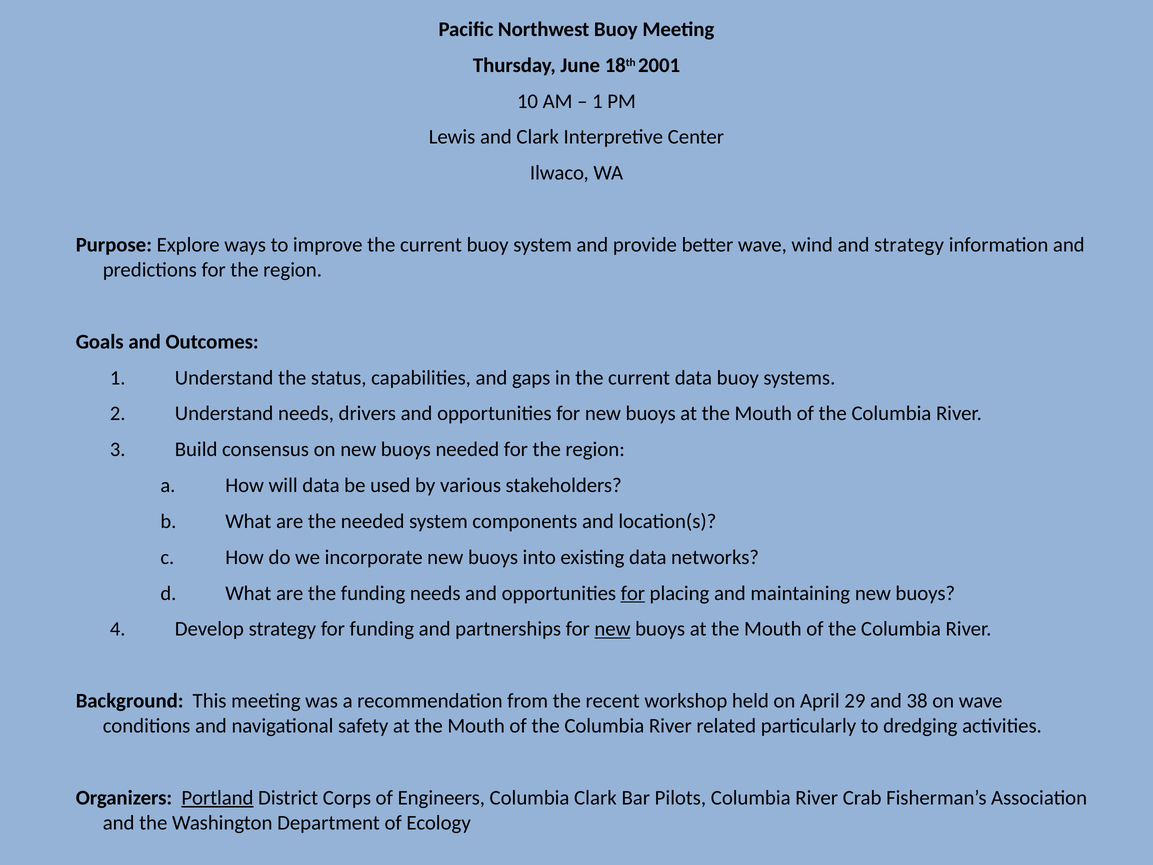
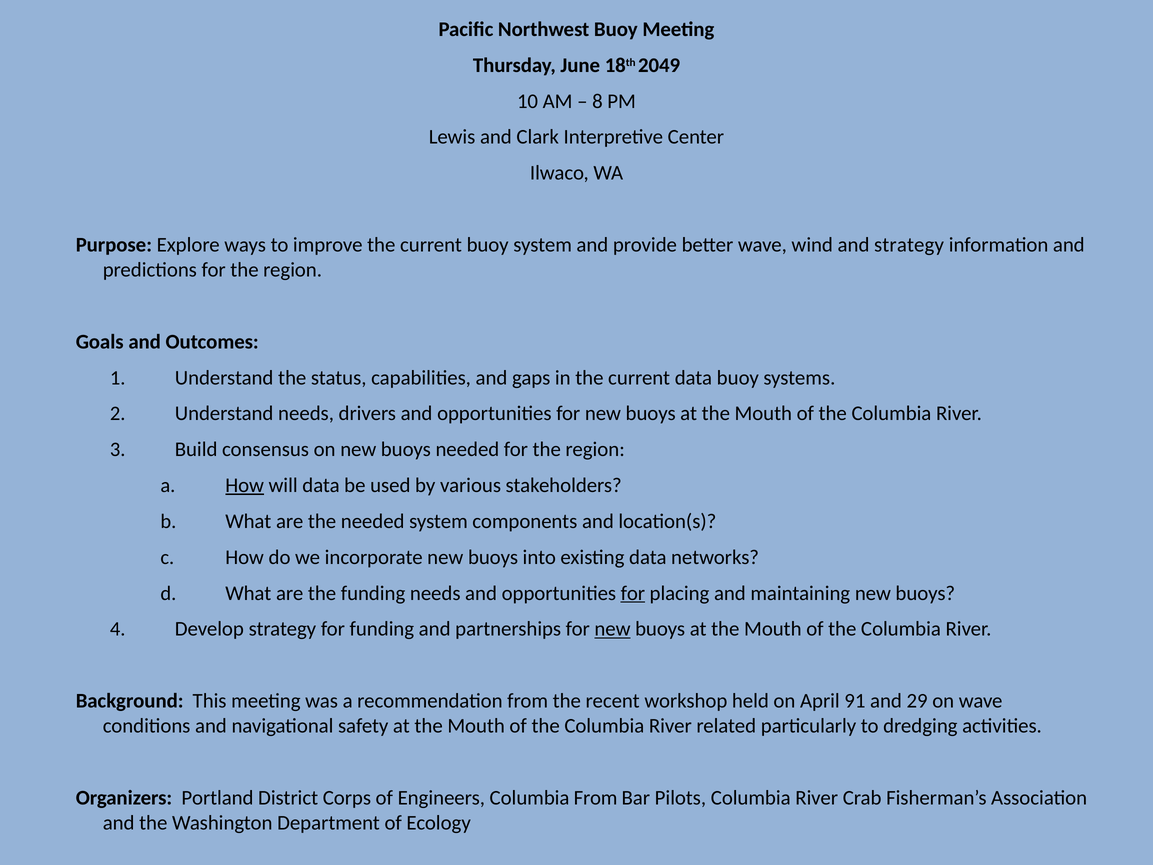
2001: 2001 -> 2049 (659, 65)
1: 1 -> 8 (597, 101)
How underline: none -> present (245, 485)
29: 29 -> 91 (855, 701)
38: 38 -> 29 (917, 701)
Portland underline: present -> none (217, 798)
Columbia Clark: Clark -> From (596, 798)
